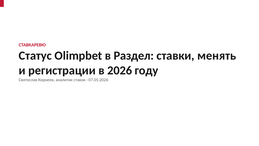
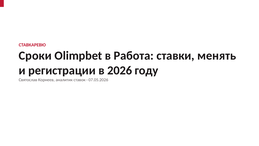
Статус: Статус -> Сроки (35, 56)
Раздел: Раздел -> Работа (134, 56)
